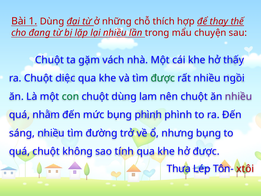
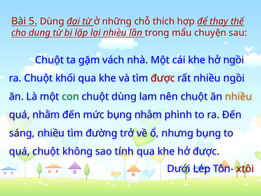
1: 1 -> 5 (33, 21)
đang: đang -> dung (40, 33)
hở thấy: thấy -> ngồi (234, 60)
diệc: diệc -> khối (66, 78)
được colour: green -> red (163, 78)
nhiều colour: purple -> orange (239, 96)
phình: phình -> nhằm (148, 115)
Thưa: Thưa -> Dưới (179, 169)
